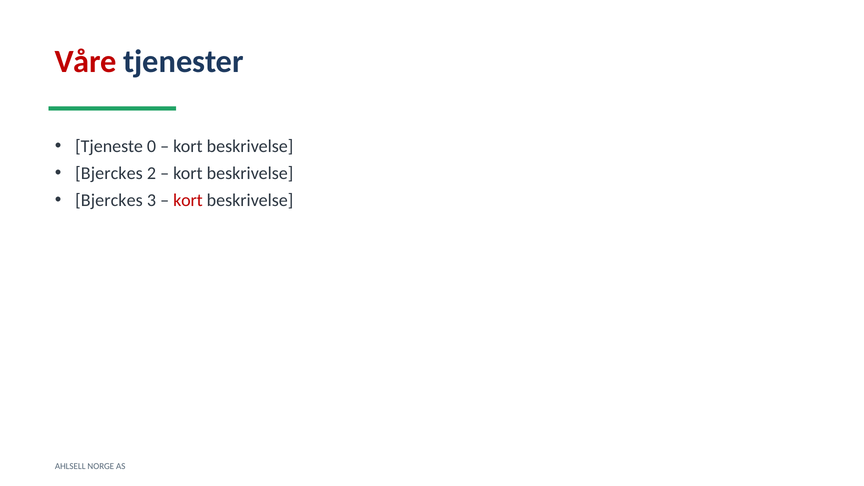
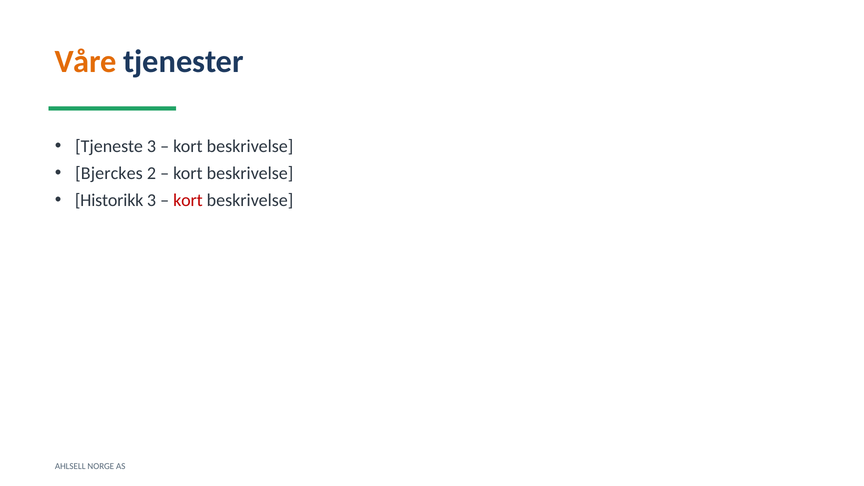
Våre colour: red -> orange (86, 62)
Tjeneste 0: 0 -> 3 (151, 146)
Bjerckes: Bjerckes -> Historikk (109, 200)
